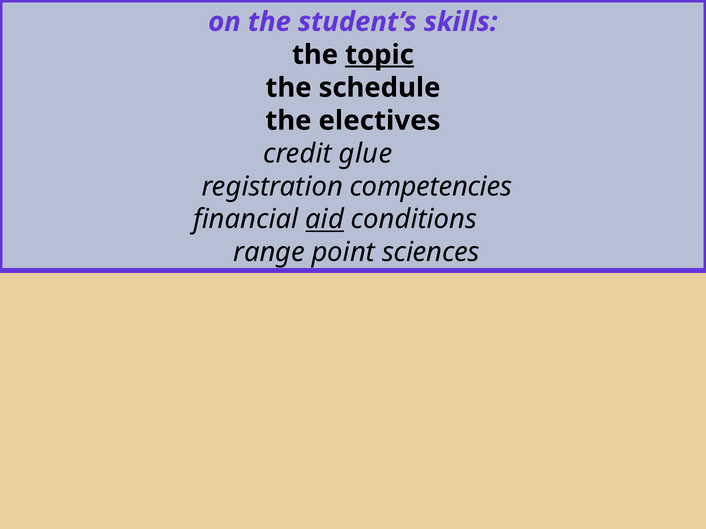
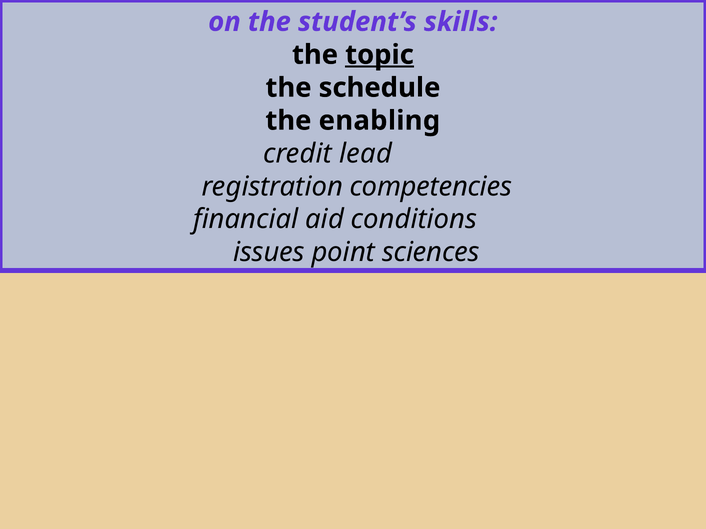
electives: electives -> enabling (379, 121)
glue: glue -> lead (366, 154)
aid underline: present -> none (325, 220)
range: range -> issues (269, 253)
